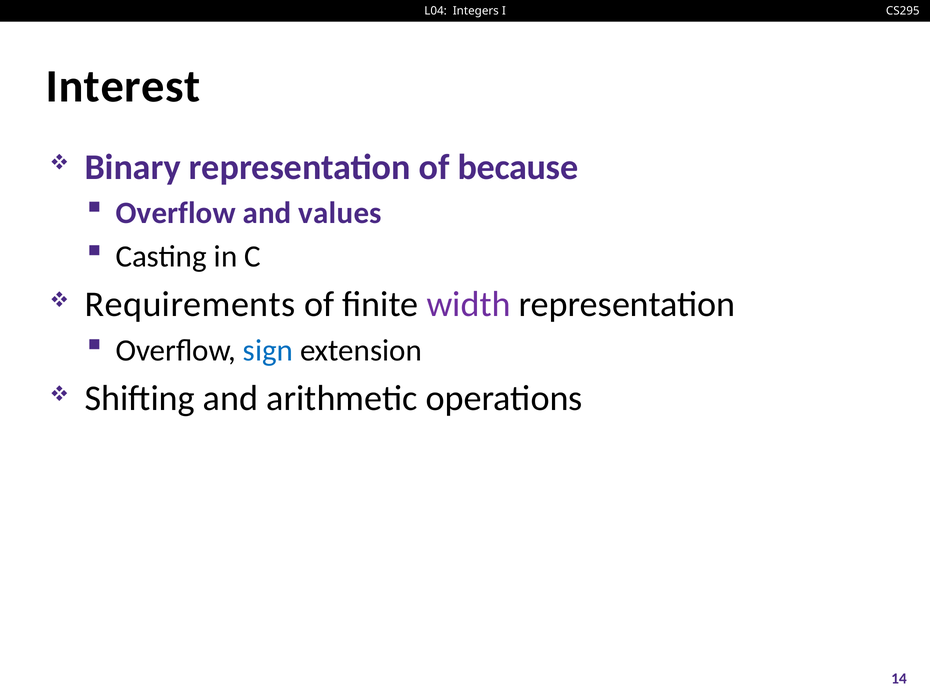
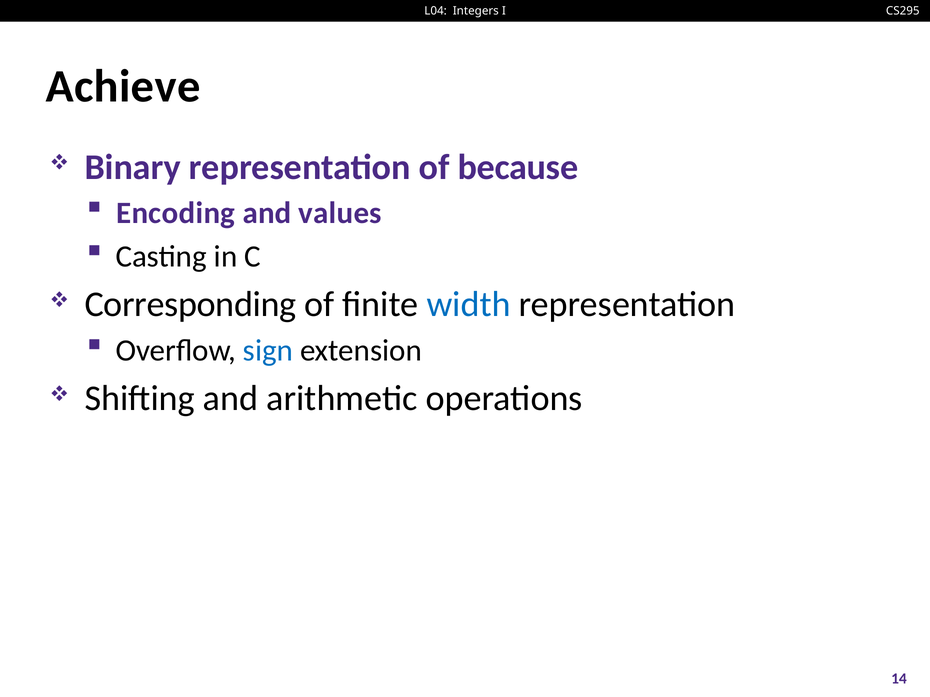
Interest: Interest -> Achieve (123, 86)
Overflow: Overflow -> Encoding (176, 213)
Requirements: Requirements -> Corresponding (190, 305)
width colour: purple -> blue (469, 305)
